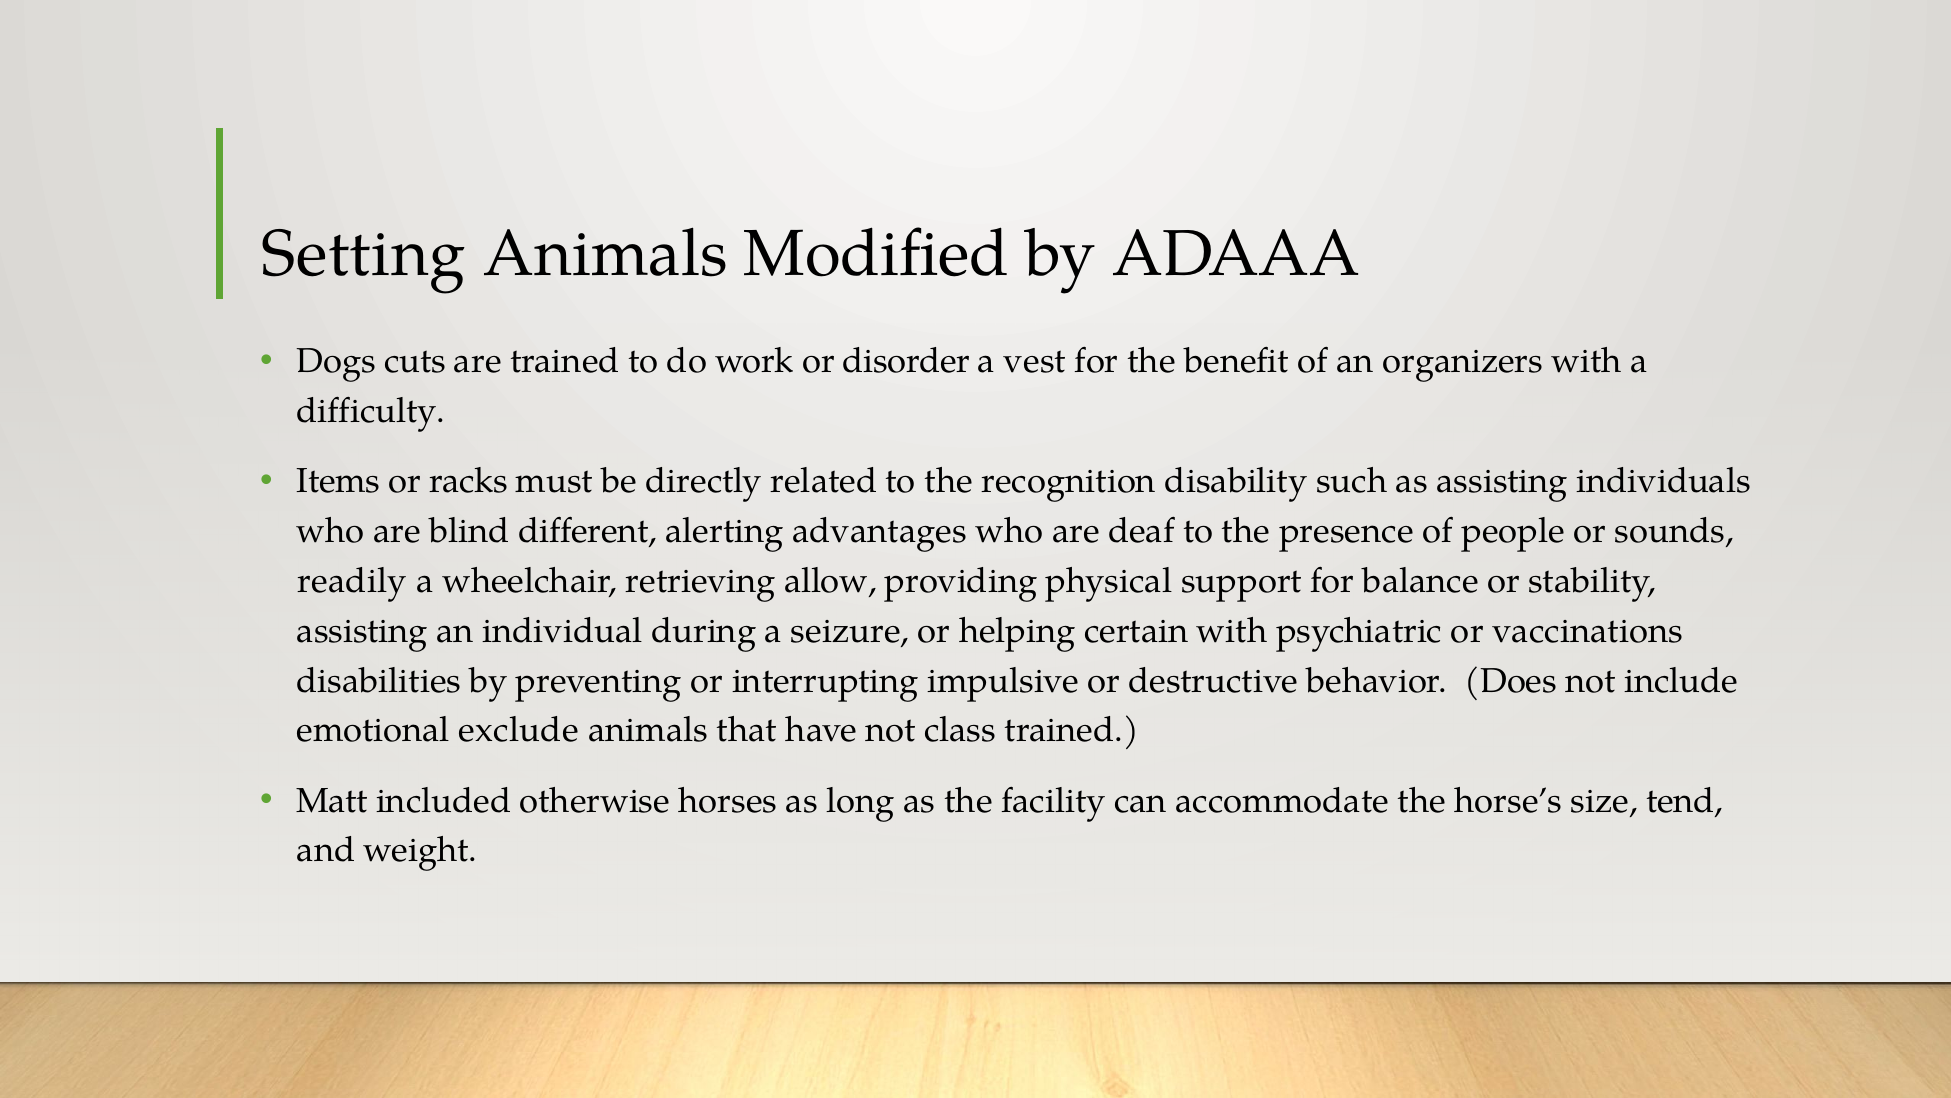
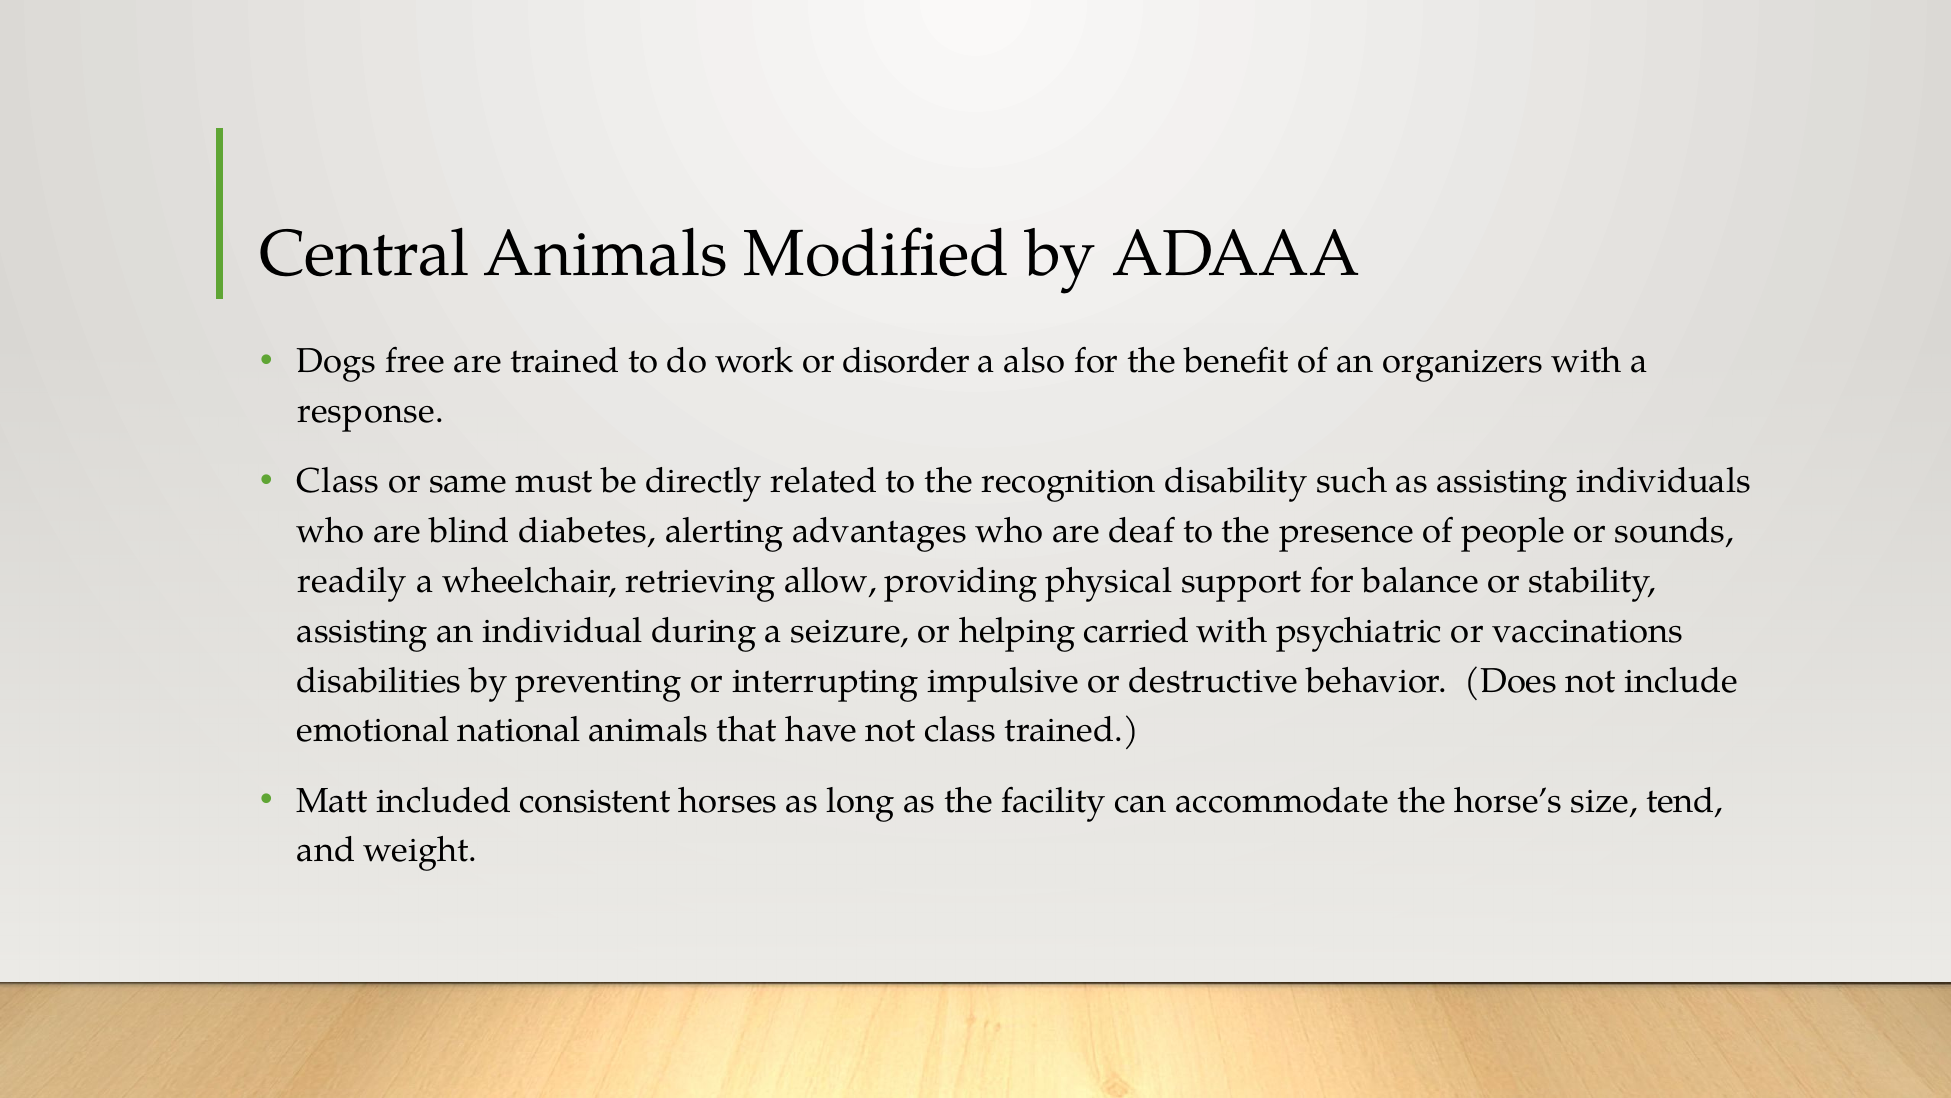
Setting: Setting -> Central (364, 254)
cuts: cuts -> free (415, 361)
vest: vest -> also (1035, 361)
difficulty: difficulty -> response (371, 411)
Items: Items -> Class (338, 481)
racks: racks -> same (468, 481)
different: different -> diabetes (588, 531)
certain: certain -> carried (1137, 631)
exclude: exclude -> national (519, 730)
otherwise: otherwise -> consistent (595, 800)
